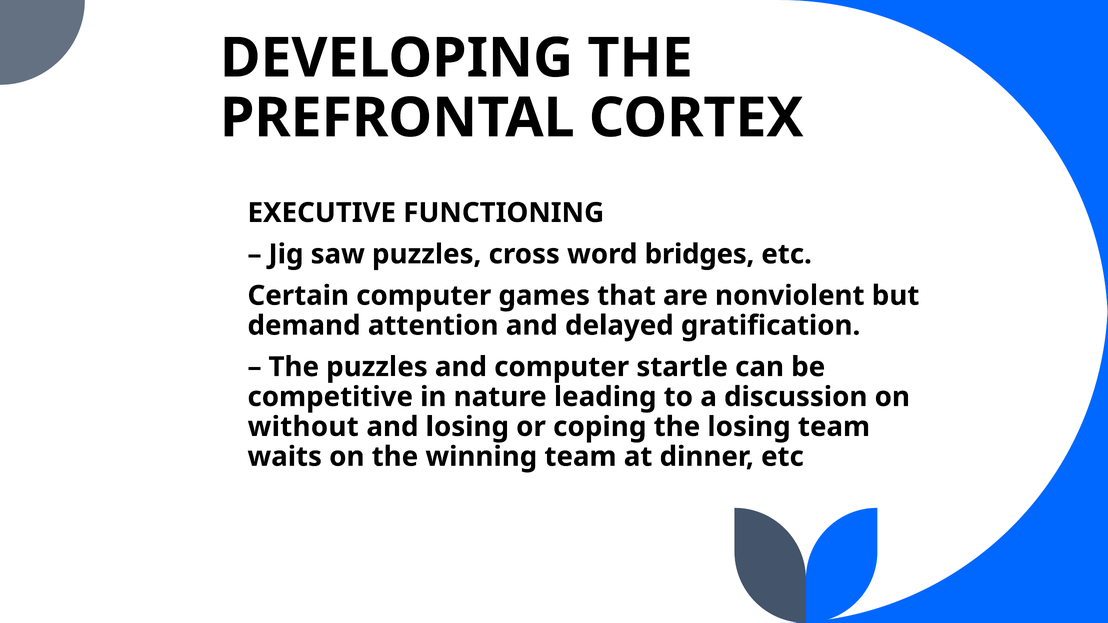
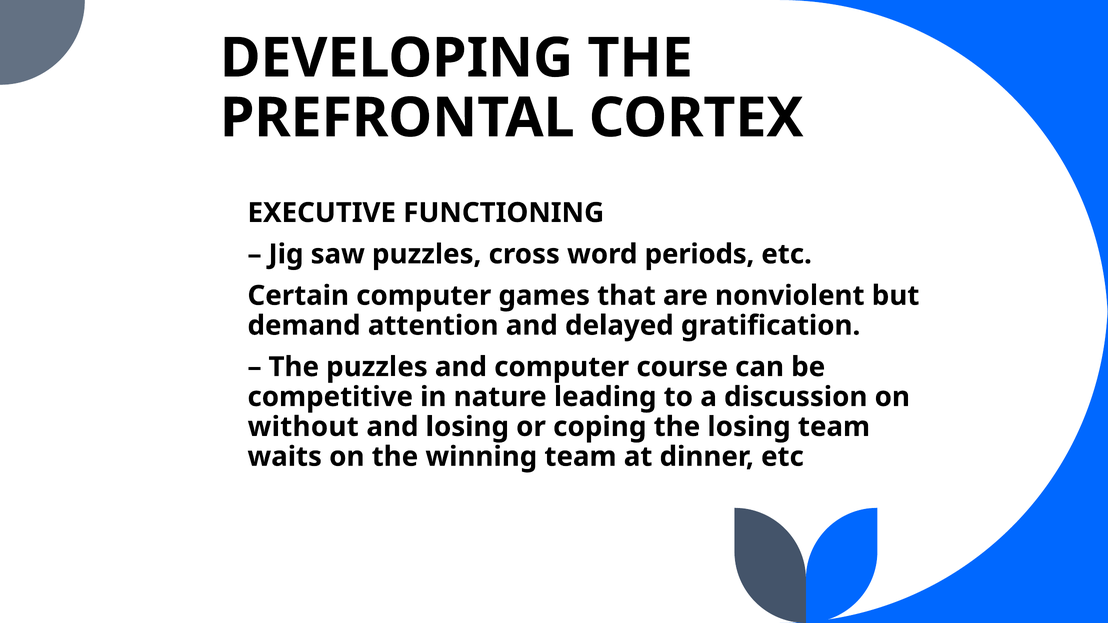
bridges: bridges -> periods (699, 254)
startle: startle -> course (682, 367)
